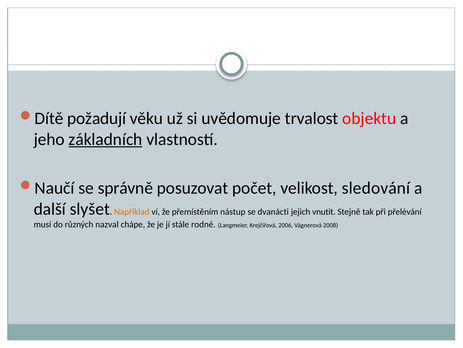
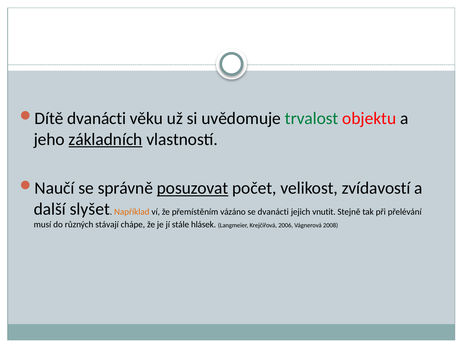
požadují: požadují -> dvanácti (97, 118)
trvalost colour: black -> green (312, 118)
posuzovat underline: none -> present (193, 188)
sledování: sledování -> zvídavostí (376, 188)
nástup: nástup -> vázáno (233, 211)
nazval: nazval -> stávají (107, 224)
rodné: rodné -> hlásek (203, 224)
